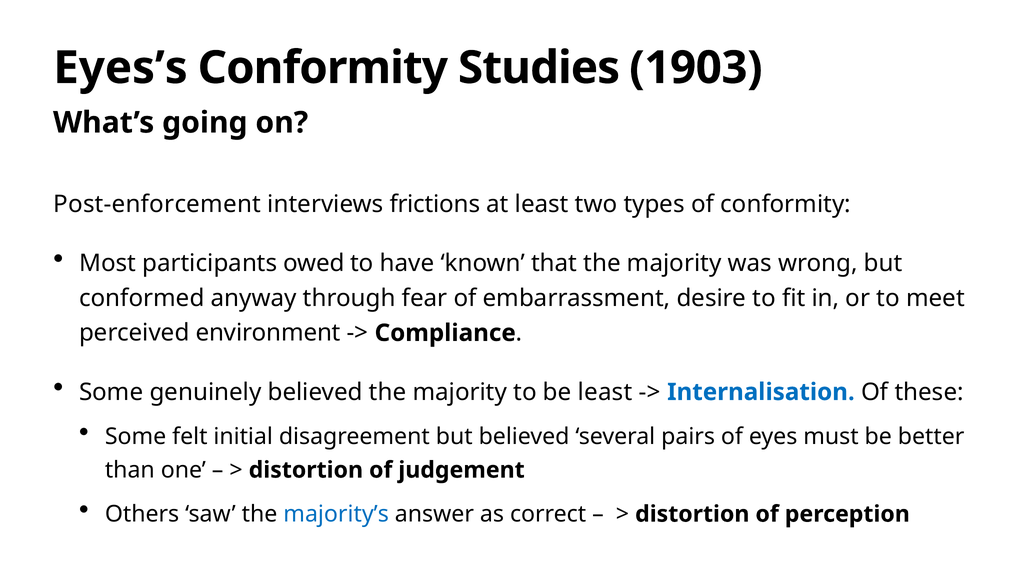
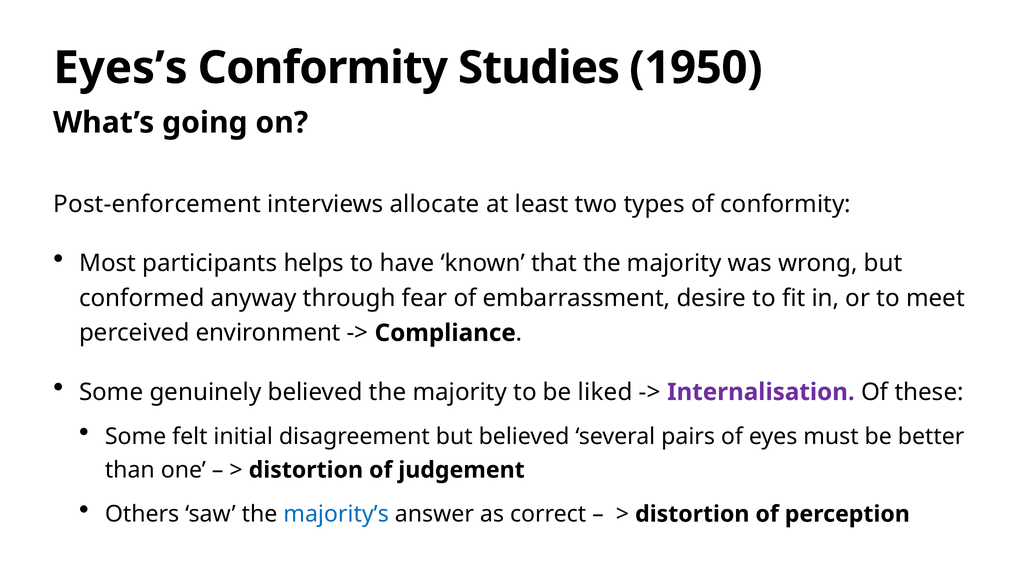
1903: 1903 -> 1950 (696, 68)
frictions: frictions -> allocate (435, 204)
owed: owed -> helps (314, 263)
be least: least -> liked (605, 392)
Internalisation colour: blue -> purple (761, 392)
